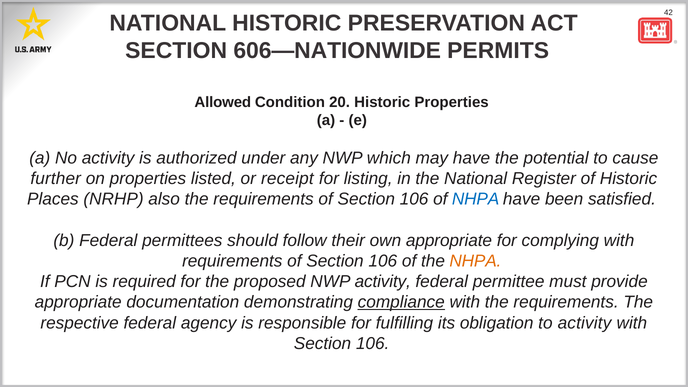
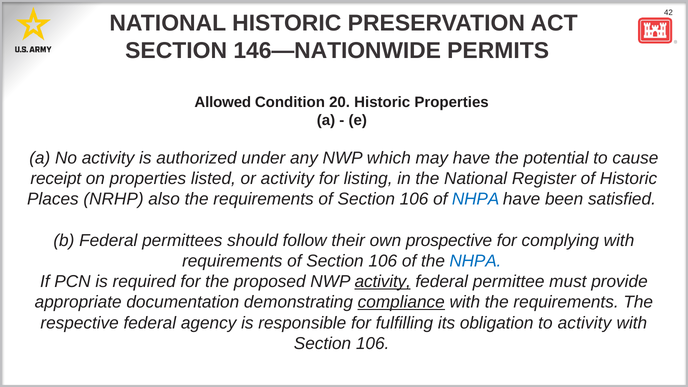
606—NATIONWIDE: 606—NATIONWIDE -> 146—NATIONWIDE (337, 51)
further: further -> receipt (56, 178)
or receipt: receipt -> activity (287, 178)
own appropriate: appropriate -> prospective (449, 240)
NHPA colour: orange -> blue (475, 261)
activity underline: none -> present (383, 282)
